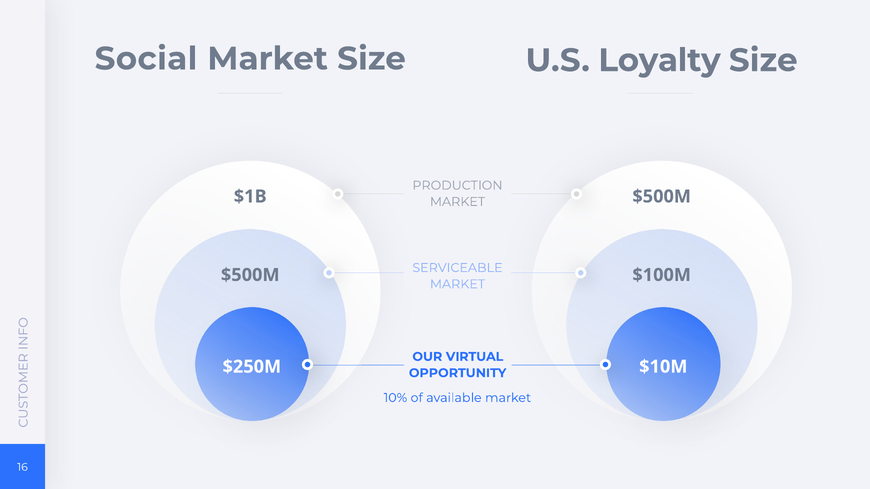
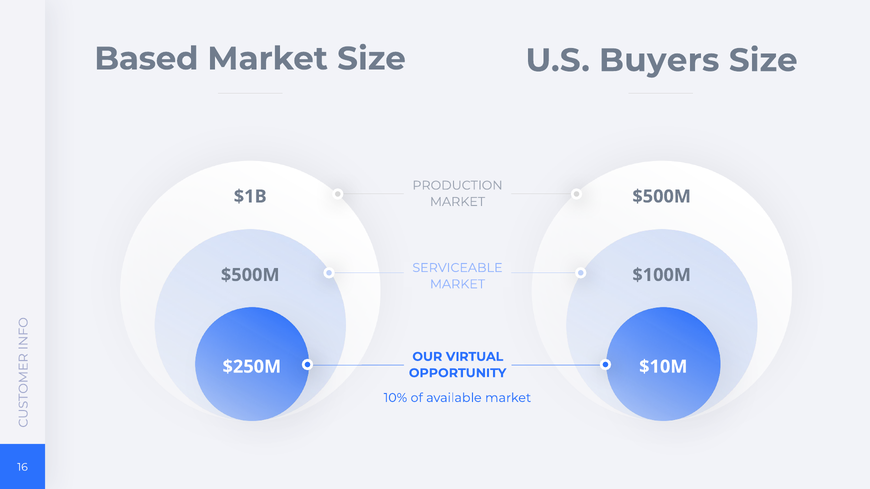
Social: Social -> Based (146, 59)
Loyalty: Loyalty -> Buyers (659, 60)
